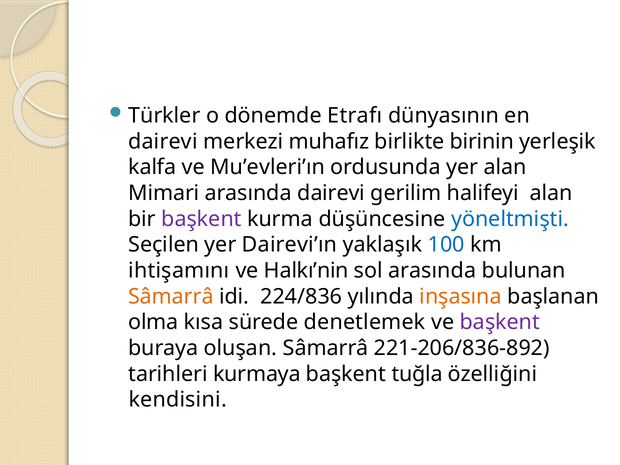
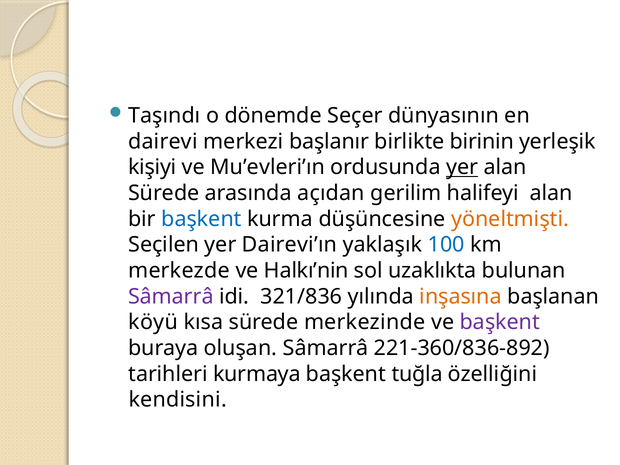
Türkler: Türkler -> Taşındı (164, 116)
Etrafı: Etrafı -> Seçer (355, 116)
muhafız: muhafız -> başlanır (329, 141)
kalfa: kalfa -> kişiyi (152, 167)
yer underline: none -> present (462, 167)
Mimari: Mimari -> Sürede (164, 193)
arasında dairevi: dairevi -> açıdan (331, 193)
başkent colour: purple -> blue (202, 219)
yöneltmişti colour: blue -> orange (510, 219)
ihtişamını: ihtişamını -> merkezde (179, 271)
sol arasında: arasında -> uzaklıkta (432, 271)
Sâmarrâ colour: orange -> purple (171, 296)
224/836: 224/836 -> 321/836 (301, 296)
olma: olma -> köyü (153, 322)
denetlemek: denetlemek -> merkezinde (365, 322)
221-206/836-892: 221-206/836-892 -> 221-360/836-892 (462, 348)
